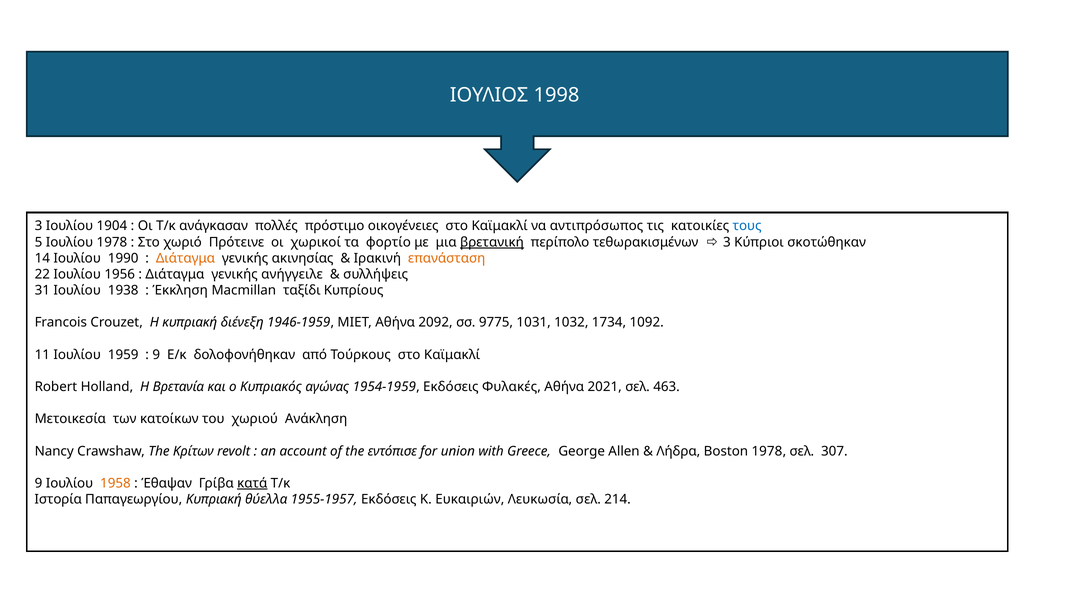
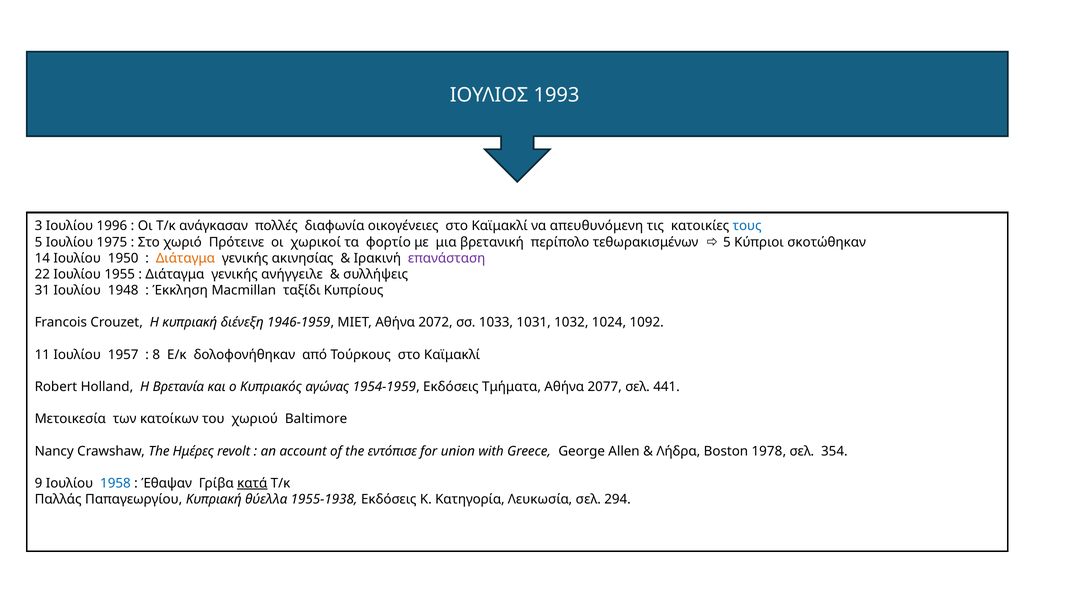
1998: 1998 -> 1993 (556, 95)
1904: 1904 -> 1996 (112, 226)
πρόστιμο: πρόστιμο -> διαφωνία (335, 226)
αντιπρόσωπος: αντιπρόσωπος -> απευθυνόμενη (596, 226)
Ιουλίου 1978: 1978 -> 1975 (112, 242)
βρετανική underline: present -> none (492, 242)
3: 3 -> 5 (727, 242)
1990: 1990 -> 1950 (123, 258)
επανάσταση colour: orange -> purple (447, 258)
1956: 1956 -> 1955 (120, 274)
1938: 1938 -> 1948 (123, 290)
2092: 2092 -> 2072 (436, 322)
9775: 9775 -> 1033 (496, 322)
1734: 1734 -> 1024 (609, 322)
1959: 1959 -> 1957 (123, 355)
9: 9 -> 8 (156, 355)
Φυλακές: Φυλακές -> Τμήματα (512, 387)
2021: 2021 -> 2077 (605, 387)
463: 463 -> 441 (667, 387)
Ανάκληση: Ανάκληση -> Baltimore (316, 419)
Κρίτων: Κρίτων -> Ημέρες (193, 451)
307: 307 -> 354 (834, 451)
1958 colour: orange -> blue (115, 483)
Ιστορία: Ιστορία -> Παλλάς (58, 499)
1955-1957: 1955-1957 -> 1955-1938 (324, 499)
Ευκαιριών: Ευκαιριών -> Κατηγoρία (470, 499)
214: 214 -> 294 (618, 499)
